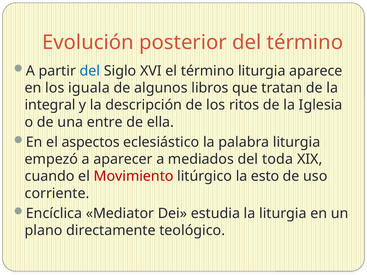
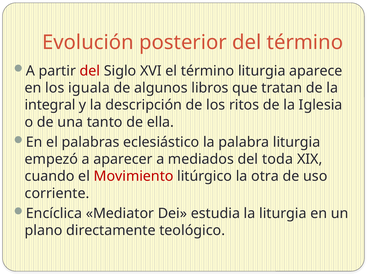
del colour: blue -> red (90, 71)
entre: entre -> tanto (105, 122)
aspectos: aspectos -> palabras (91, 142)
esto: esto -> otra (265, 176)
